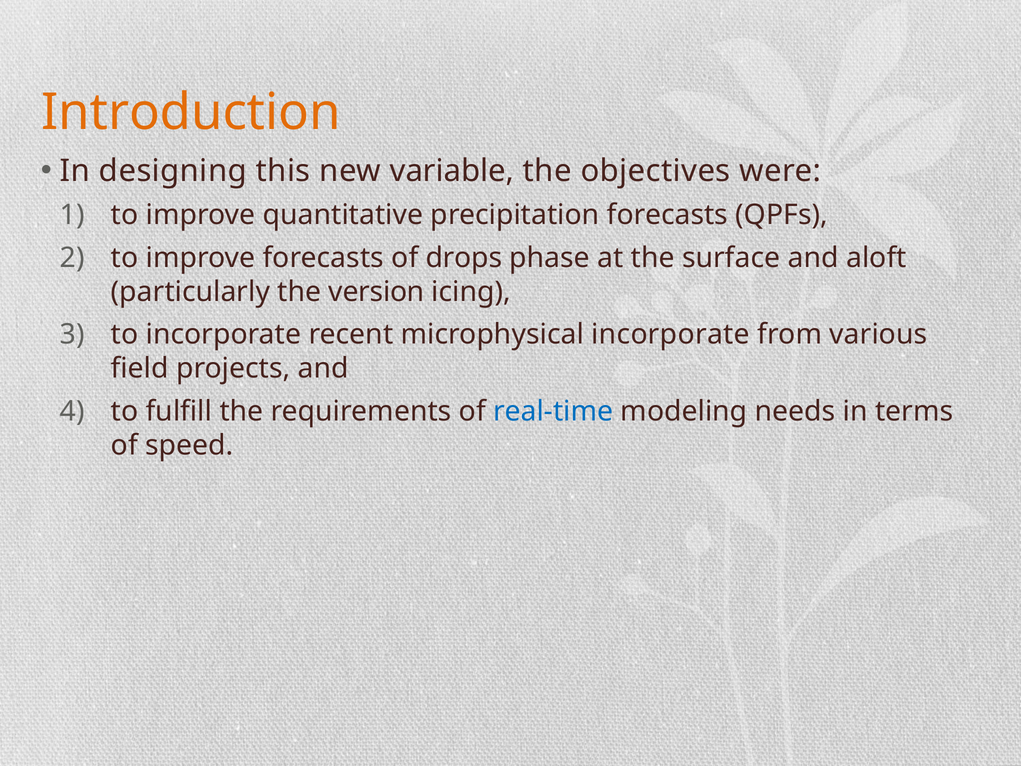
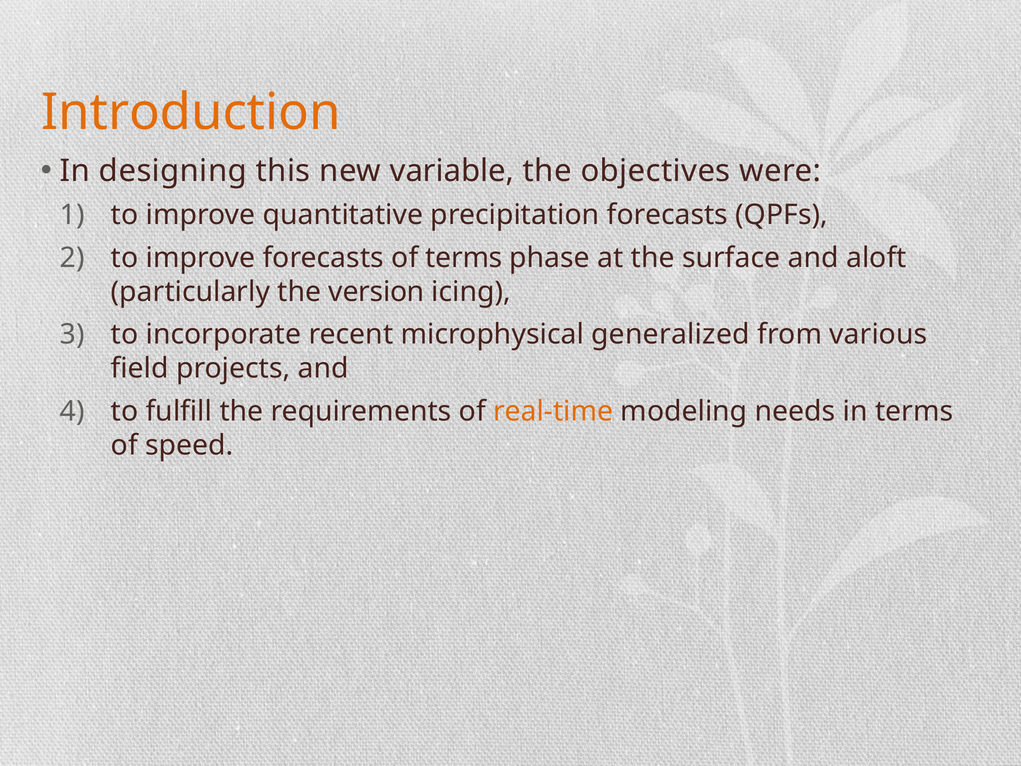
of drops: drops -> terms (464, 258)
microphysical incorporate: incorporate -> generalized (671, 334)
real-time colour: blue -> orange (553, 411)
